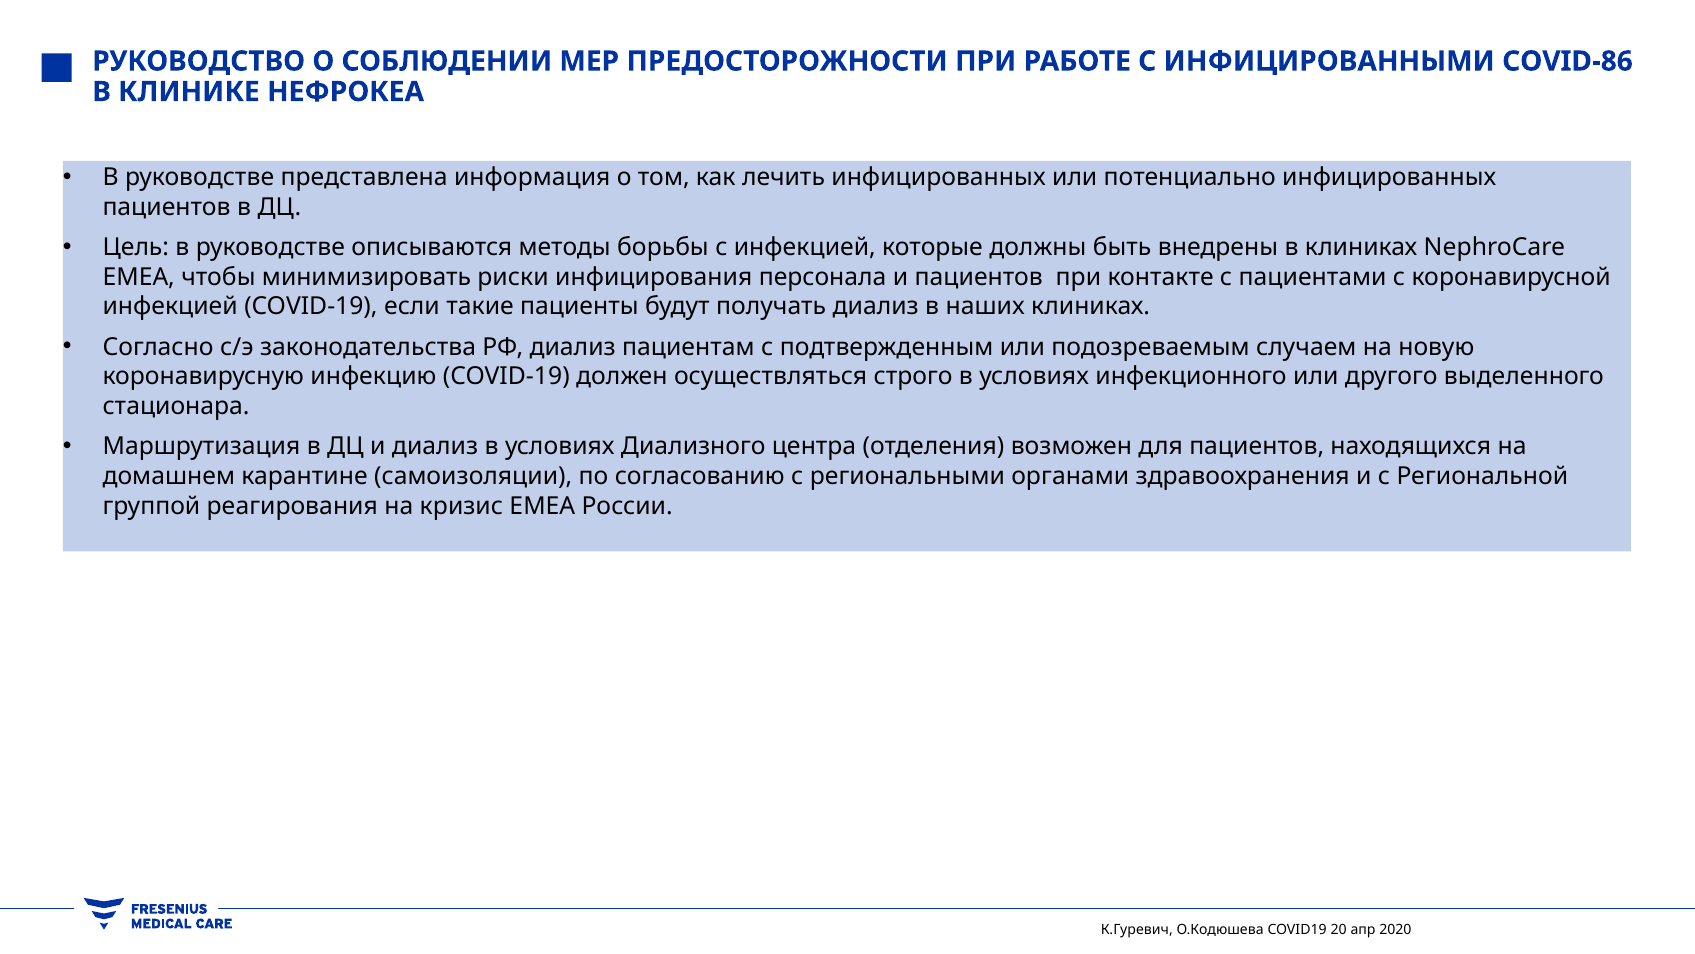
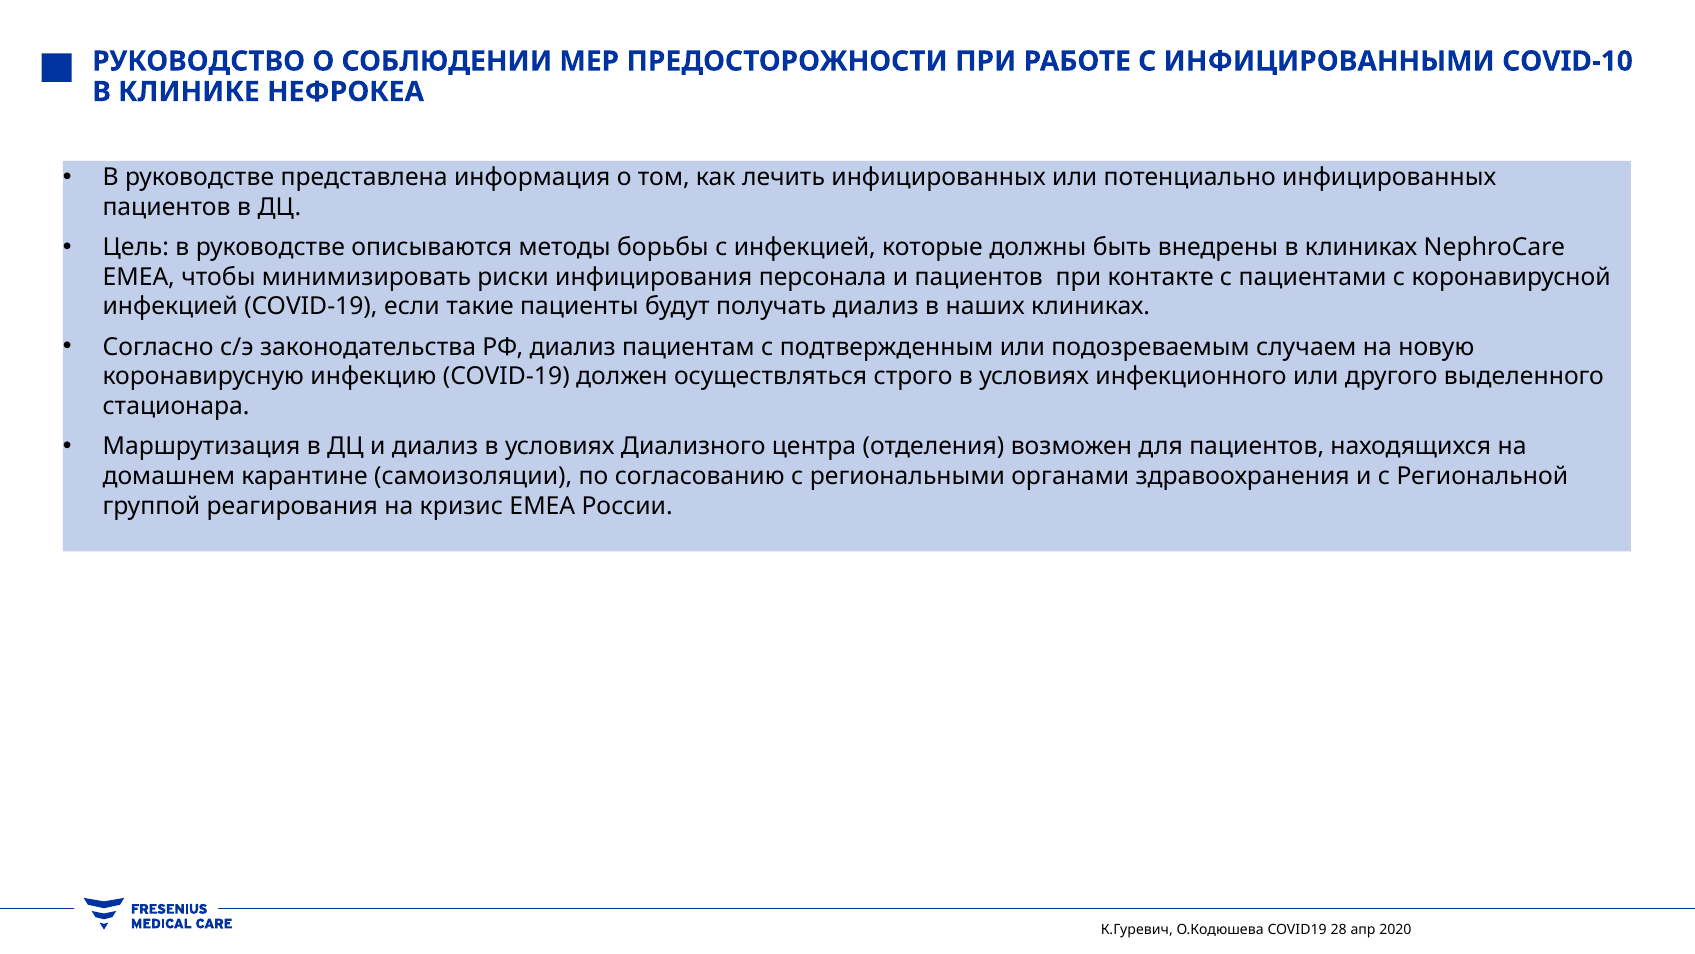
COVID-86: COVID-86 -> COVID-10 (1567, 61)
20: 20 -> 28 (1339, 930)
